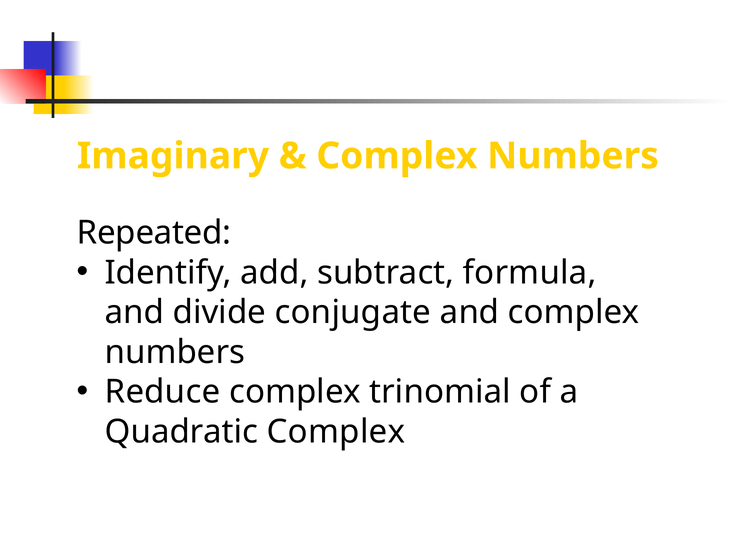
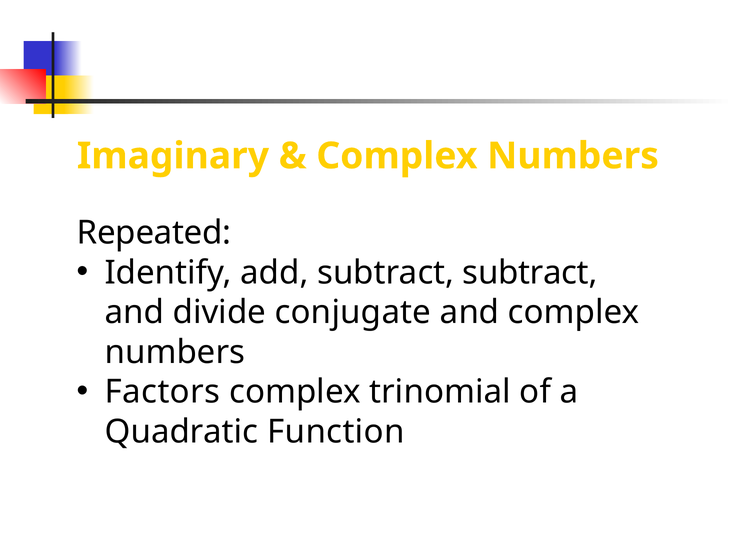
subtract formula: formula -> subtract (530, 273)
Reduce: Reduce -> Factors (162, 392)
Quadratic Complex: Complex -> Function (336, 431)
